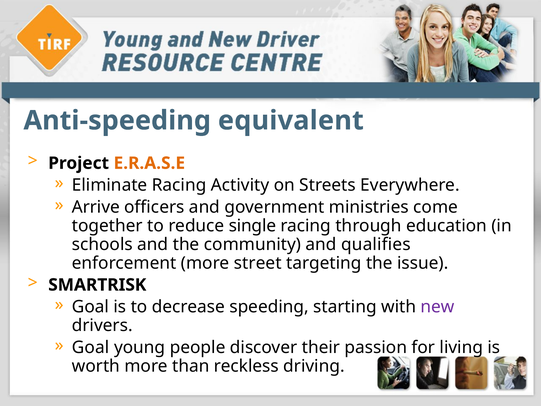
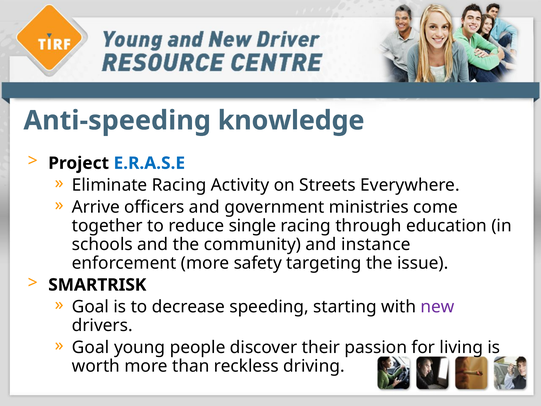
equivalent: equivalent -> knowledge (291, 120)
E.R.A.S.E colour: orange -> blue (149, 163)
qualifies: qualifies -> instance (376, 244)
street: street -> safety (258, 263)
